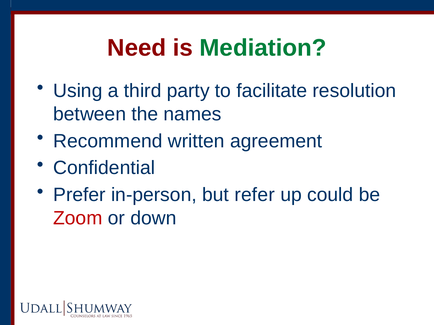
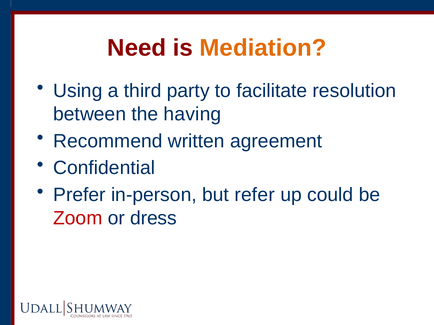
Mediation colour: green -> orange (263, 48)
names: names -> having (192, 114)
down: down -> dress (153, 218)
